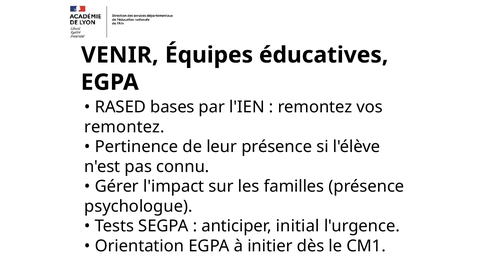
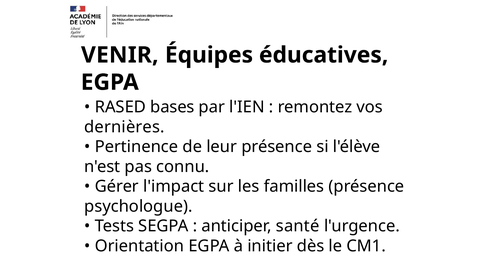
remontez: remontez -> dernières (124, 127)
initial: initial -> santé (298, 227)
